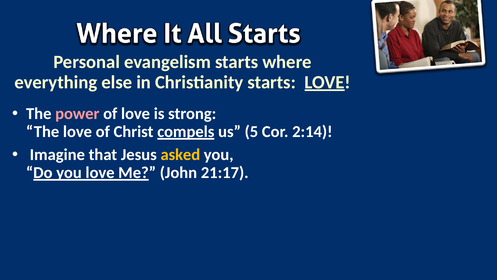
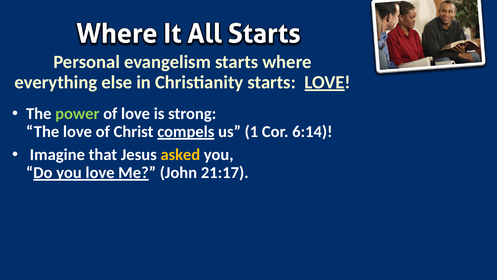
power colour: pink -> light green (77, 113)
5: 5 -> 1 (251, 131)
2:14: 2:14 -> 6:14 (312, 131)
